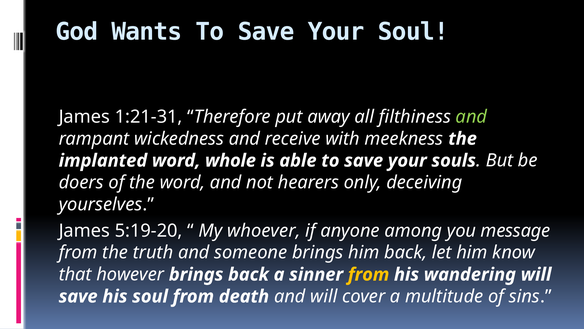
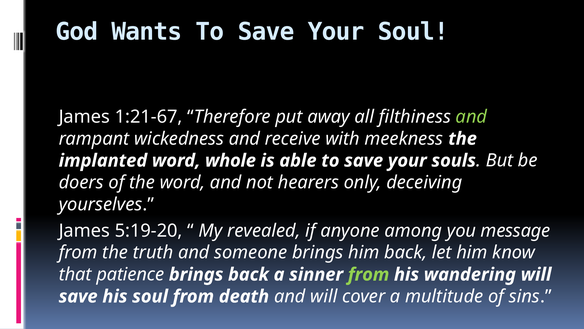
1:21-31: 1:21-31 -> 1:21-67 (149, 117)
whoever: whoever -> revealed (264, 230)
however: however -> patience (130, 274)
from colour: yellow -> light green (369, 274)
